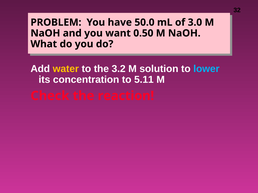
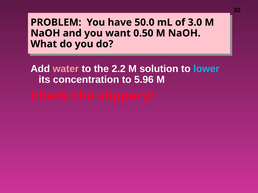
water colour: yellow -> pink (66, 69)
3.2: 3.2 -> 2.2 (119, 69)
5.11: 5.11 -> 5.96 (144, 80)
reaction: reaction -> slippery (126, 96)
